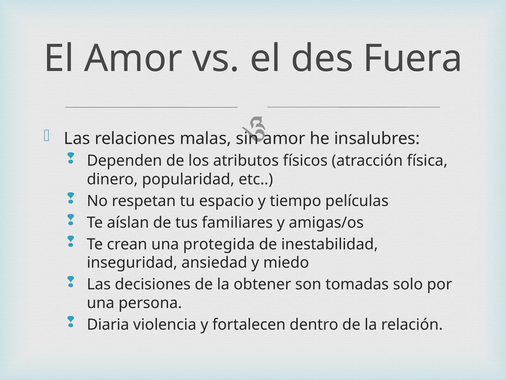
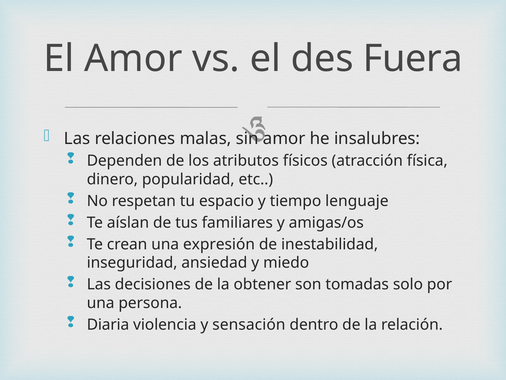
películas: películas -> lenguaje (357, 201)
protegida: protegida -> expresión (219, 244)
fortalecen: fortalecen -> sensación (249, 324)
